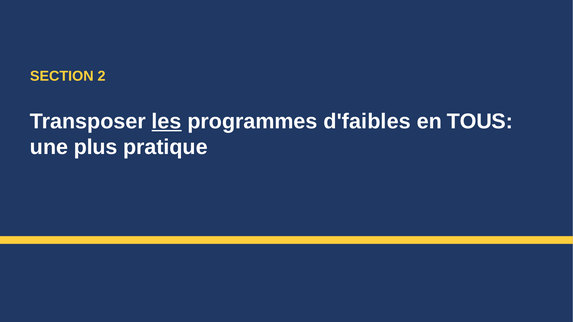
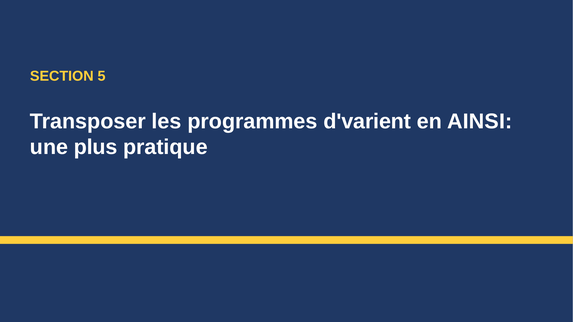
2: 2 -> 5 (102, 76)
les underline: present -> none (167, 121)
d'faibles: d'faibles -> d'varient (367, 121)
TOUS: TOUS -> AINSI (480, 121)
